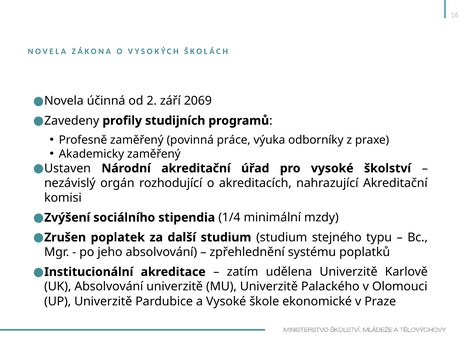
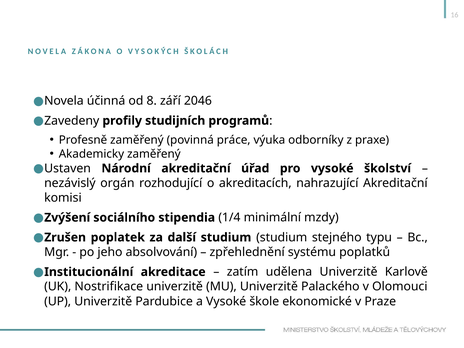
2: 2 -> 8 (152, 101)
2069: 2069 -> 2046 (198, 101)
UK Absolvování: Absolvování -> Nostrifikace (109, 287)
